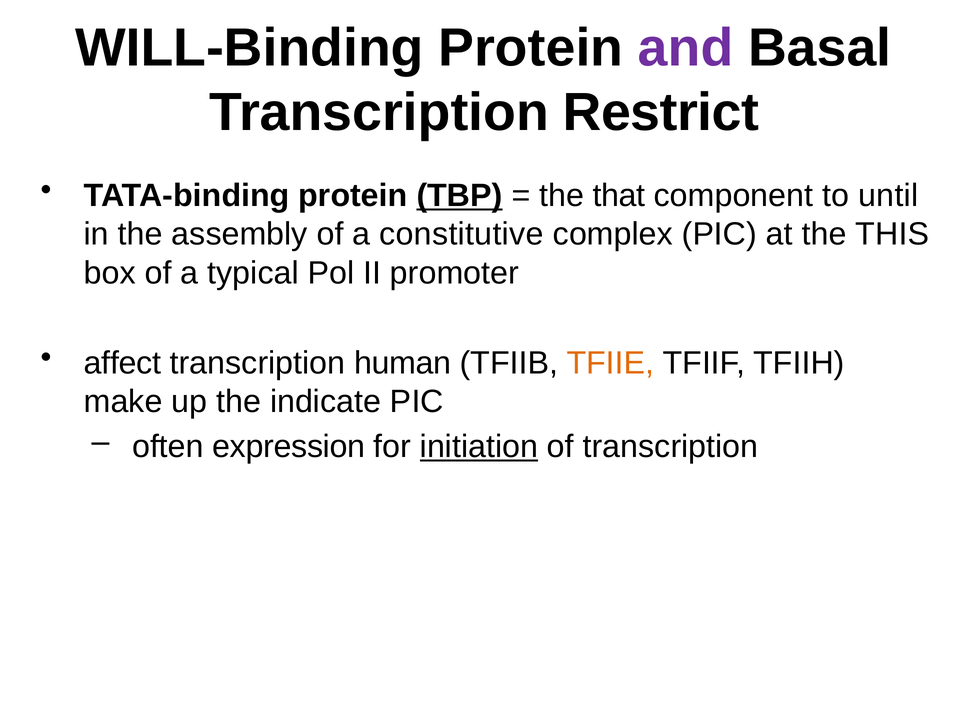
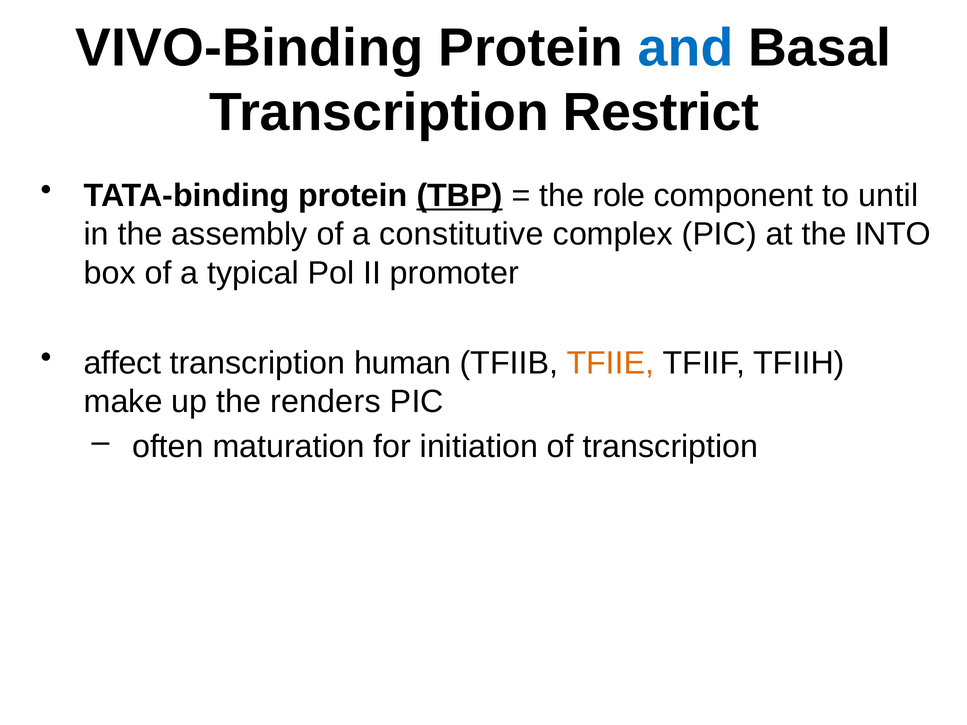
WILL-Binding: WILL-Binding -> VIVO-Binding (249, 48)
and colour: purple -> blue (686, 48)
that: that -> role (619, 196)
THIS: THIS -> INTO (893, 234)
indicate: indicate -> renders (325, 402)
expression: expression -> maturation (289, 447)
initiation underline: present -> none (479, 447)
